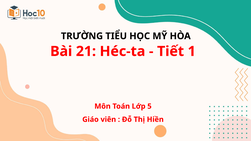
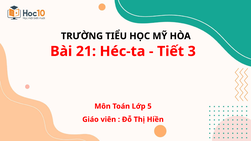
1: 1 -> 3 (192, 51)
